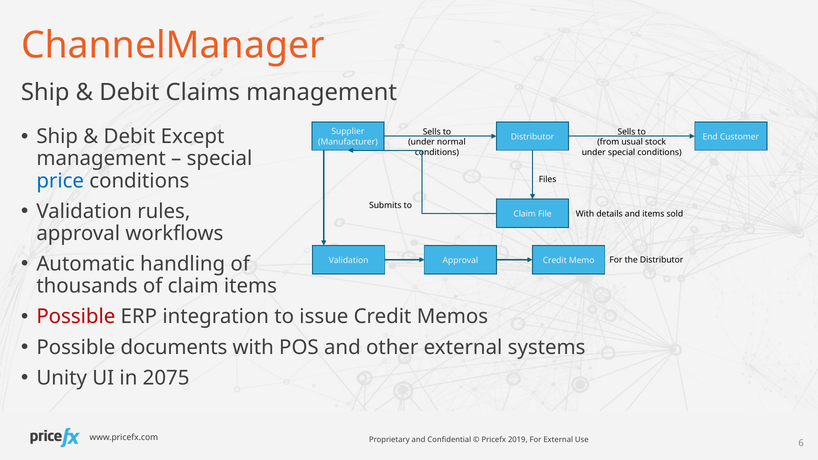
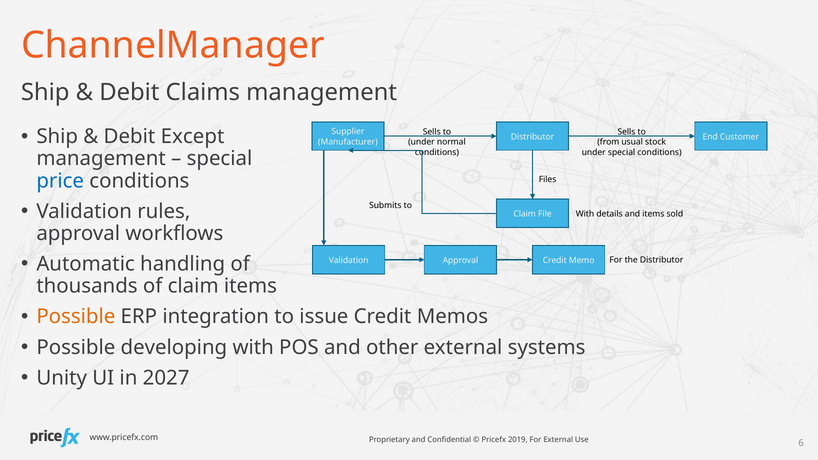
Possible colour: red -> orange (76, 317)
documents: documents -> developing (174, 347)
2075: 2075 -> 2027 (166, 378)
